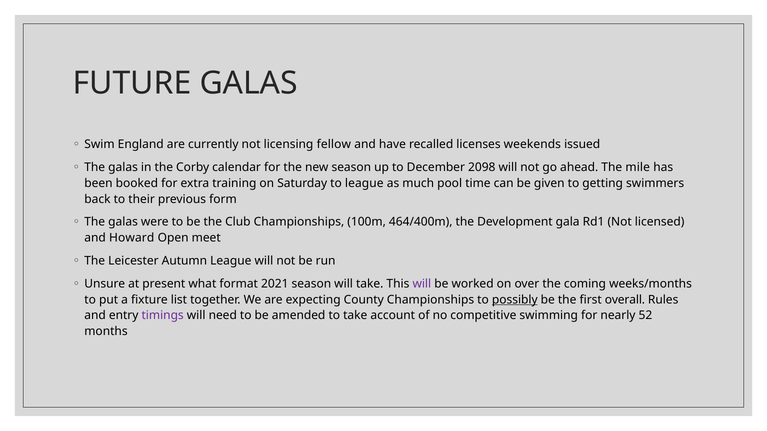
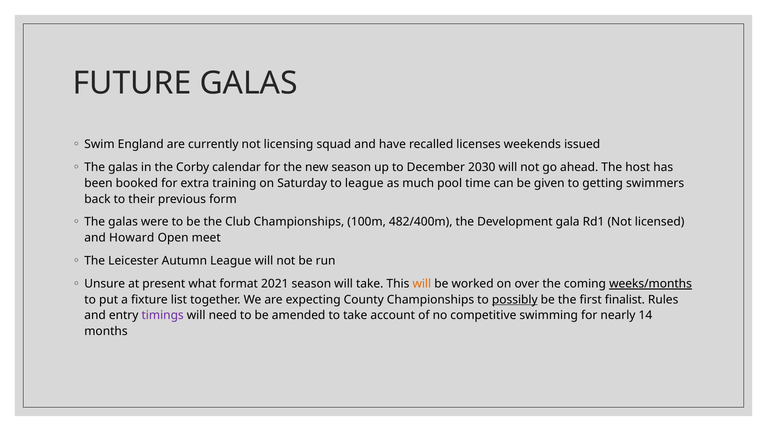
fellow: fellow -> squad (334, 145)
2098: 2098 -> 2030 (482, 168)
mile: mile -> host (638, 168)
464/400m: 464/400m -> 482/400m (421, 222)
will colour: purple -> orange (422, 284)
weeks/months underline: none -> present (651, 284)
overall: overall -> finalist (625, 300)
52: 52 -> 14 (645, 316)
